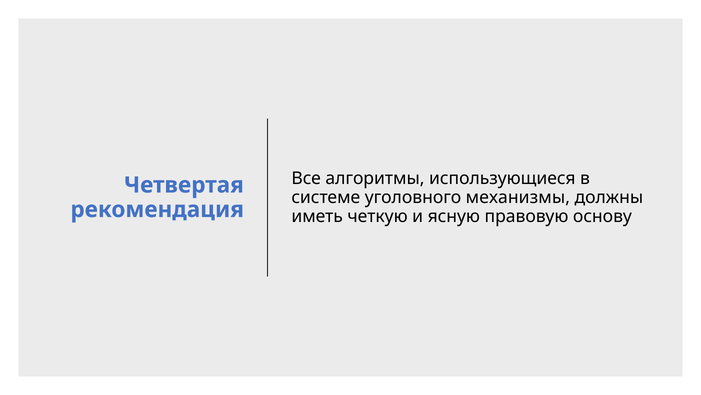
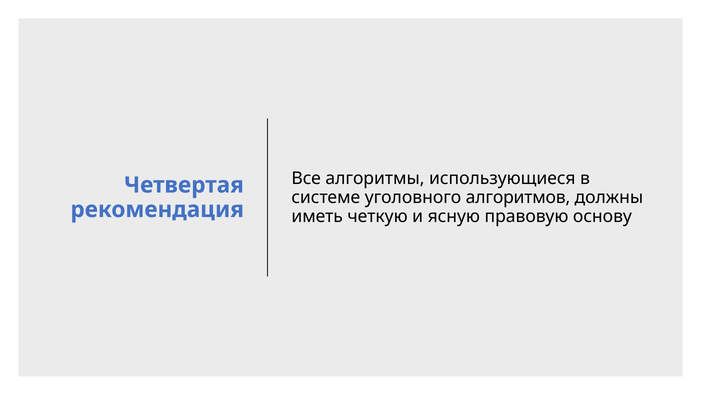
механизмы: механизмы -> алгоритмов (518, 197)
